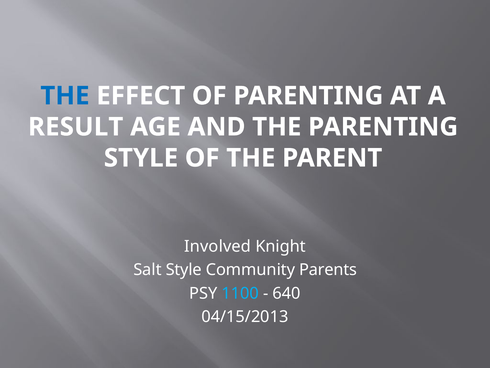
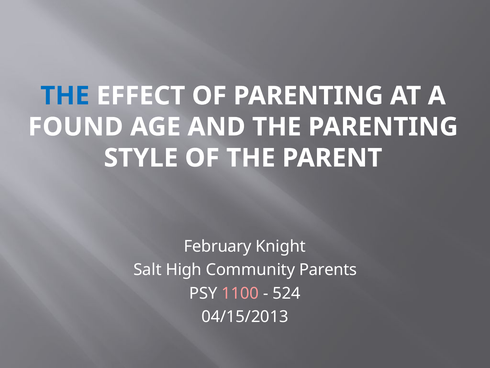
RESULT: RESULT -> FOUND (76, 127)
Involved: Involved -> February (218, 246)
Salt Style: Style -> High (184, 270)
1100 colour: light blue -> pink (240, 293)
640: 640 -> 524 (287, 293)
